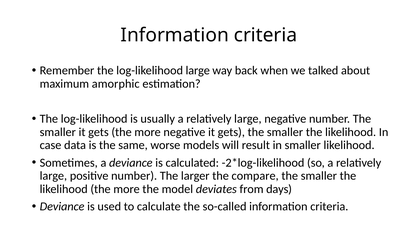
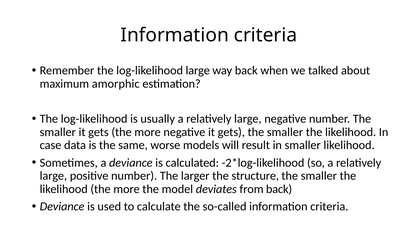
compare: compare -> structure (255, 176)
from days: days -> back (279, 189)
